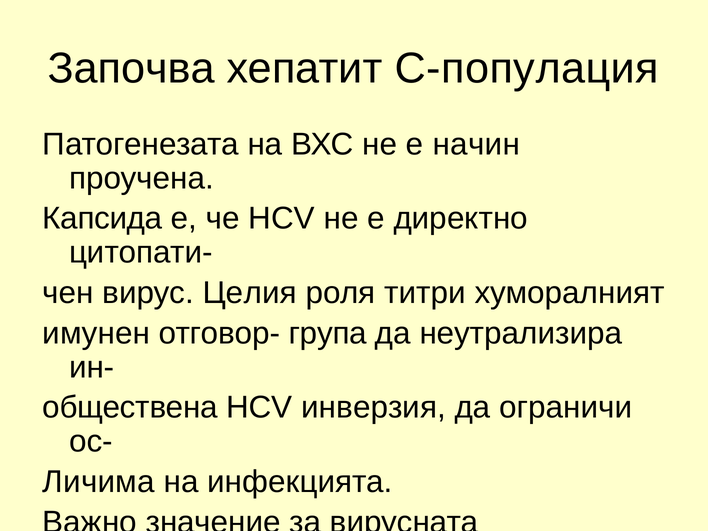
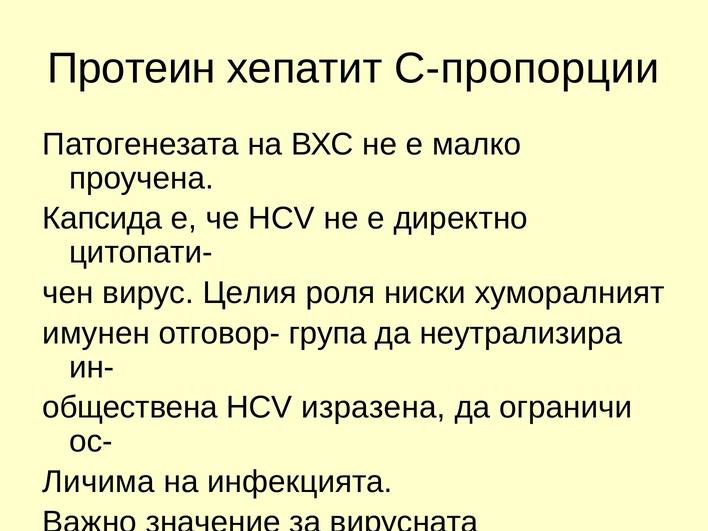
Започва: Започва -> Протеин (131, 69)
С-популация: С-популация -> С-пропорции (527, 69)
начин: начин -> малко (477, 144)
титри: титри -> ниски (425, 293)
инверзия: инверзия -> изразена (373, 408)
